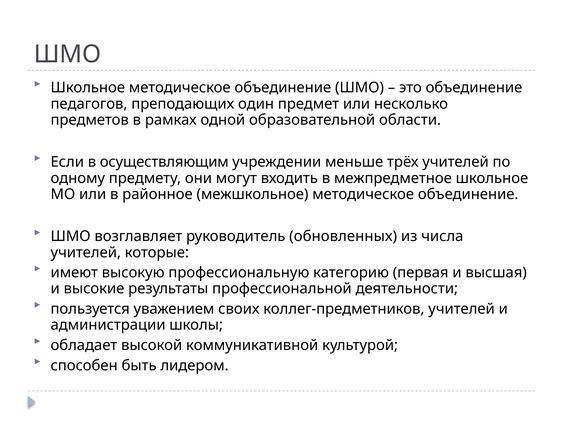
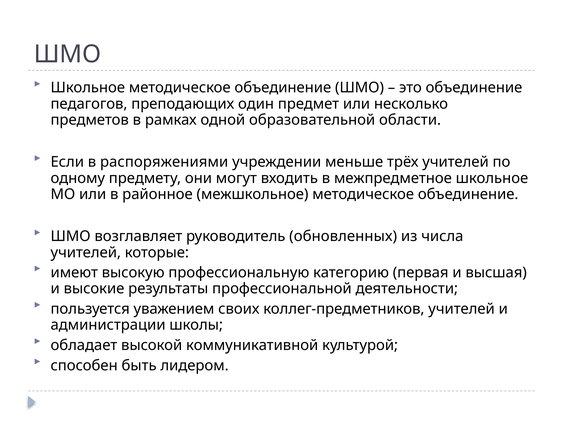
осуществляющим: осуществляющим -> распоряжениями (164, 162)
